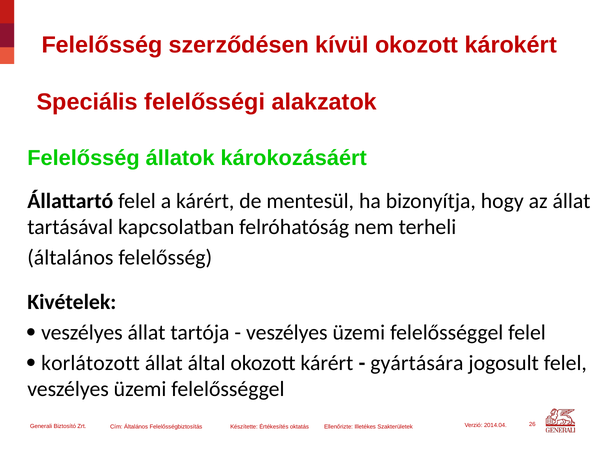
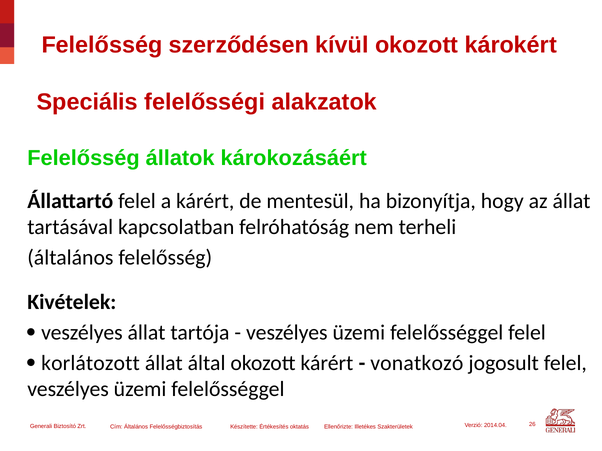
gyártására: gyártására -> vonatkozó (417, 364)
